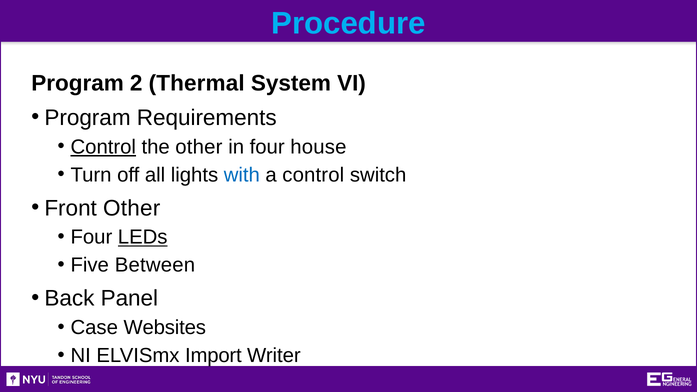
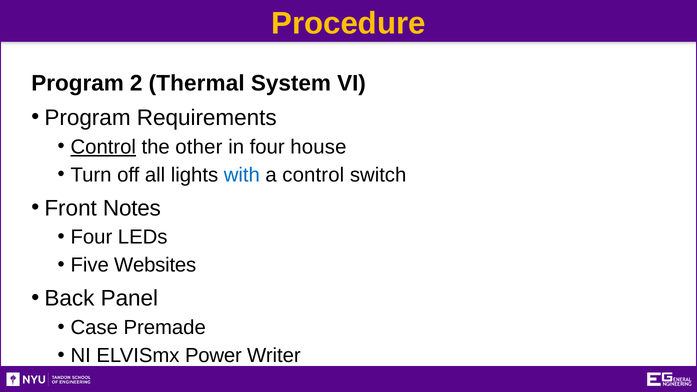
Procedure colour: light blue -> yellow (348, 24)
Front Other: Other -> Notes (132, 208)
LEDs underline: present -> none (143, 237)
Between: Between -> Websites (155, 265)
Websites: Websites -> Premade (165, 328)
Import: Import -> Power (213, 356)
